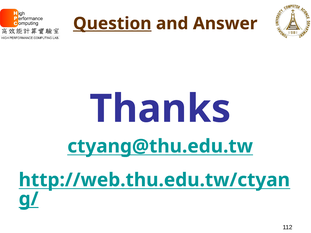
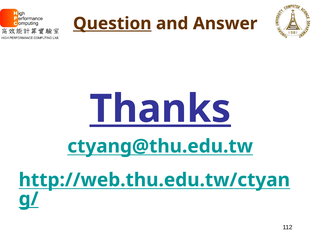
Thanks underline: none -> present (160, 109)
